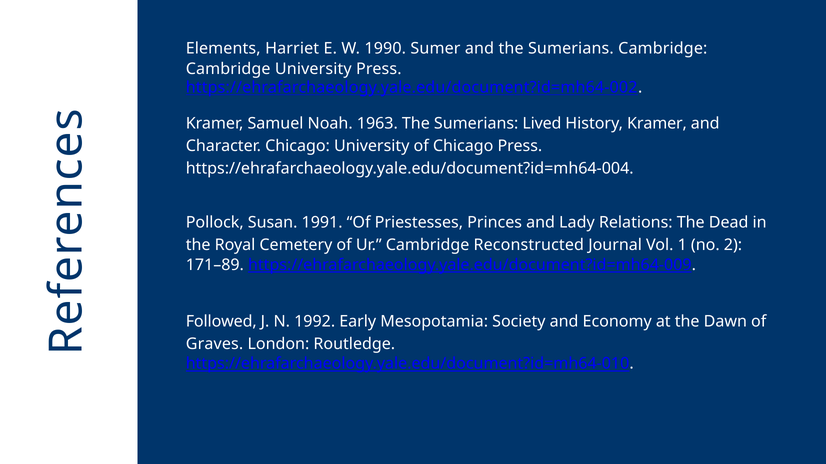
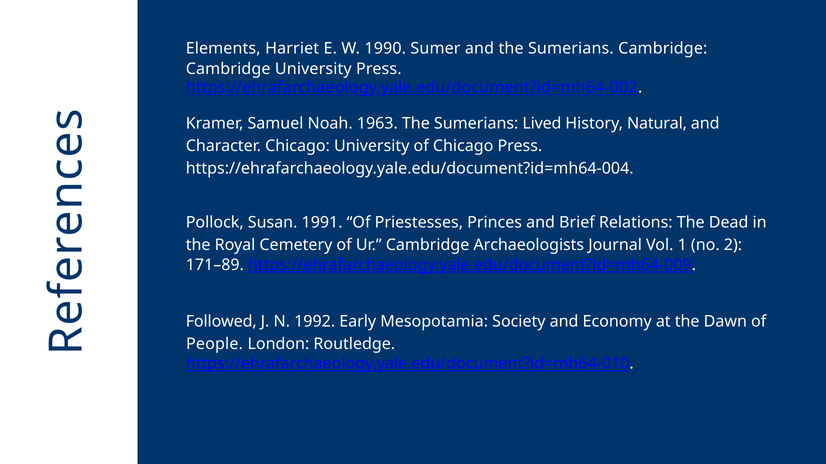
History Kramer: Kramer -> Natural (657, 124)
Lady: Lady -> Brief (577, 223)
Reconstructed: Reconstructed -> Archaeologists (529, 245)
Graves: Graves -> People (215, 344)
